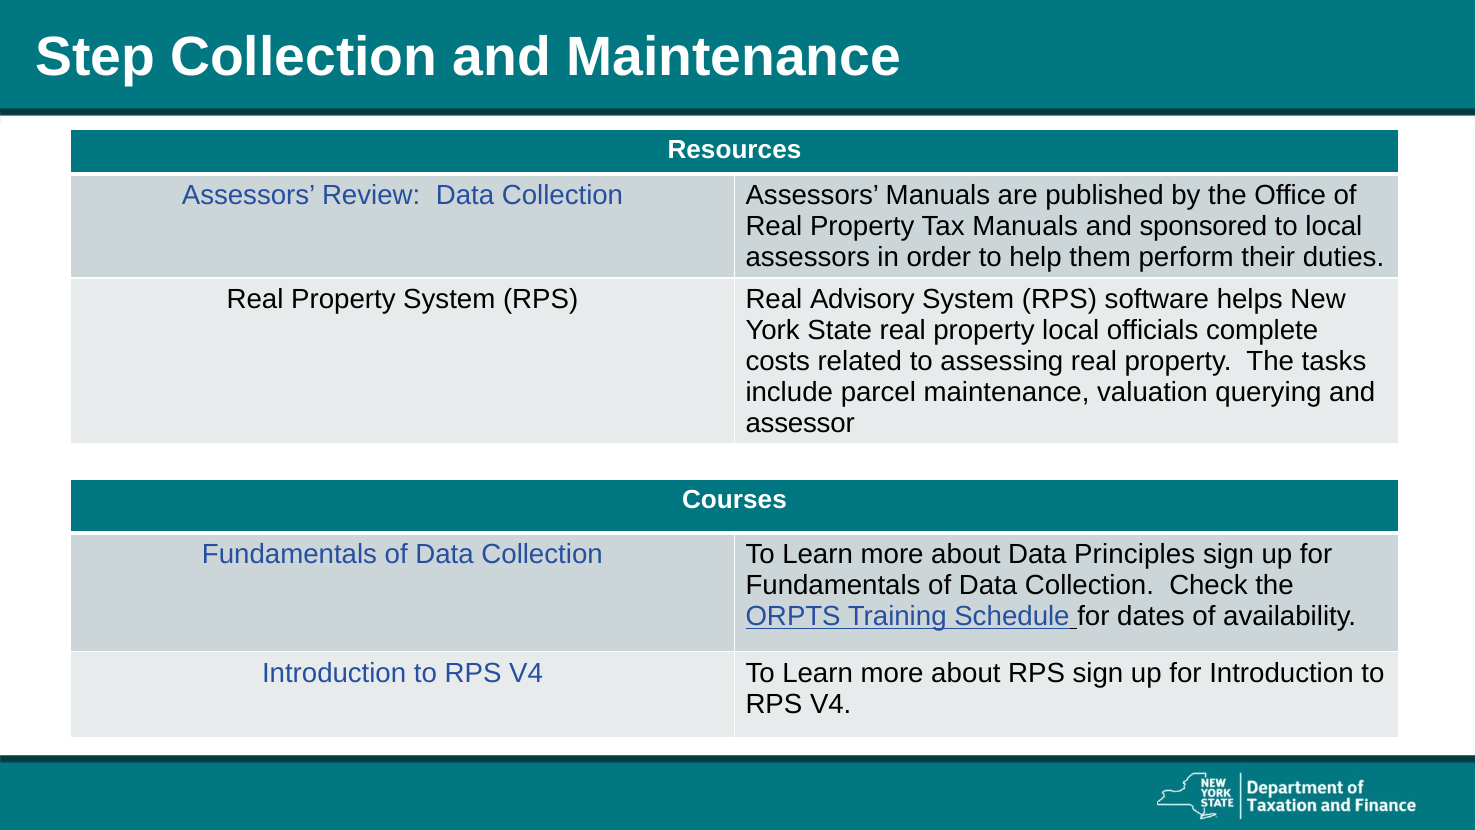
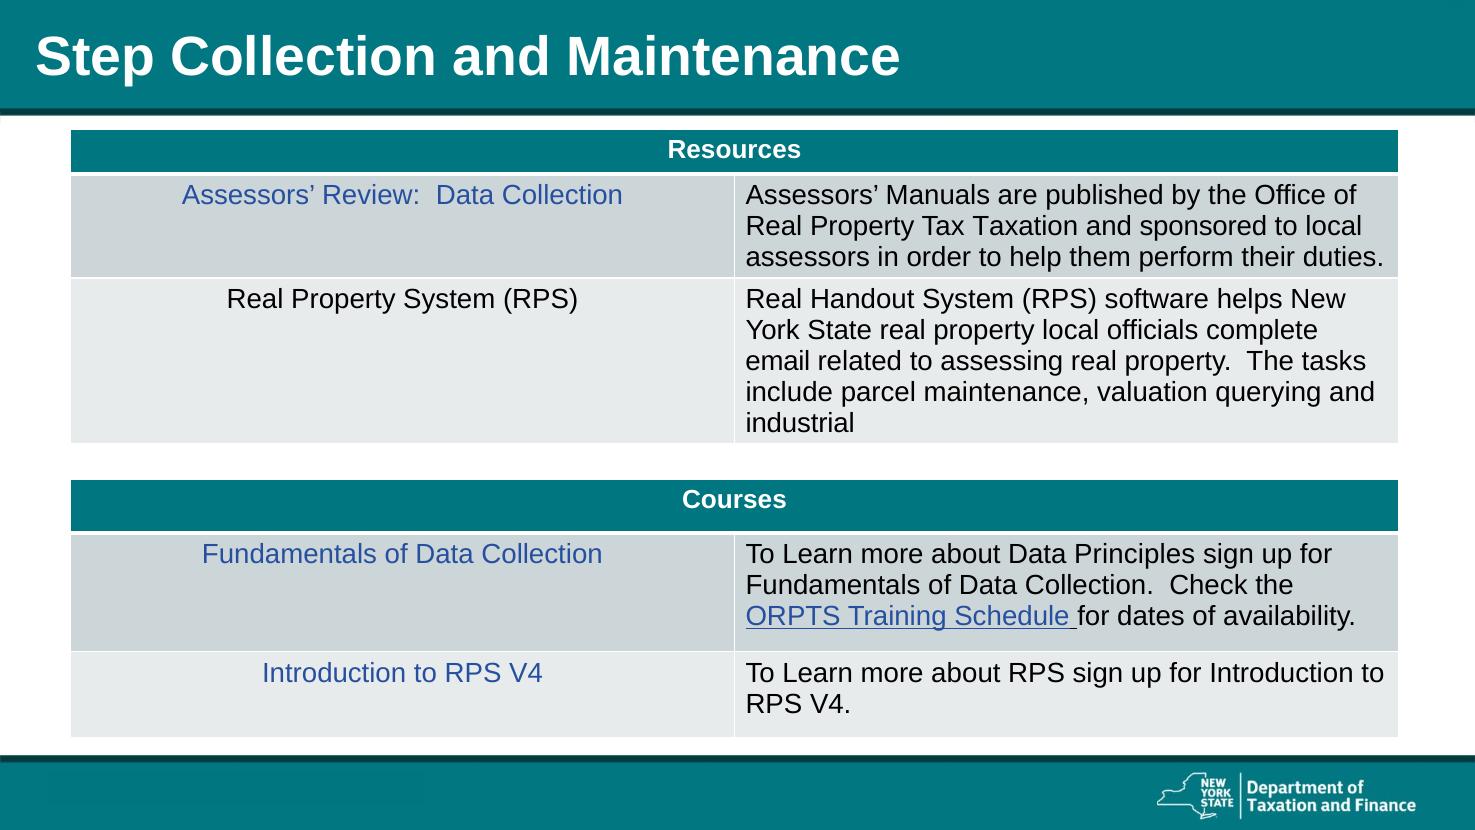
Tax Manuals: Manuals -> Taxation (1025, 226)
Advisory: Advisory -> Handout (862, 299)
costs: costs -> email (778, 361)
assessor: assessor -> industrial (800, 423)
